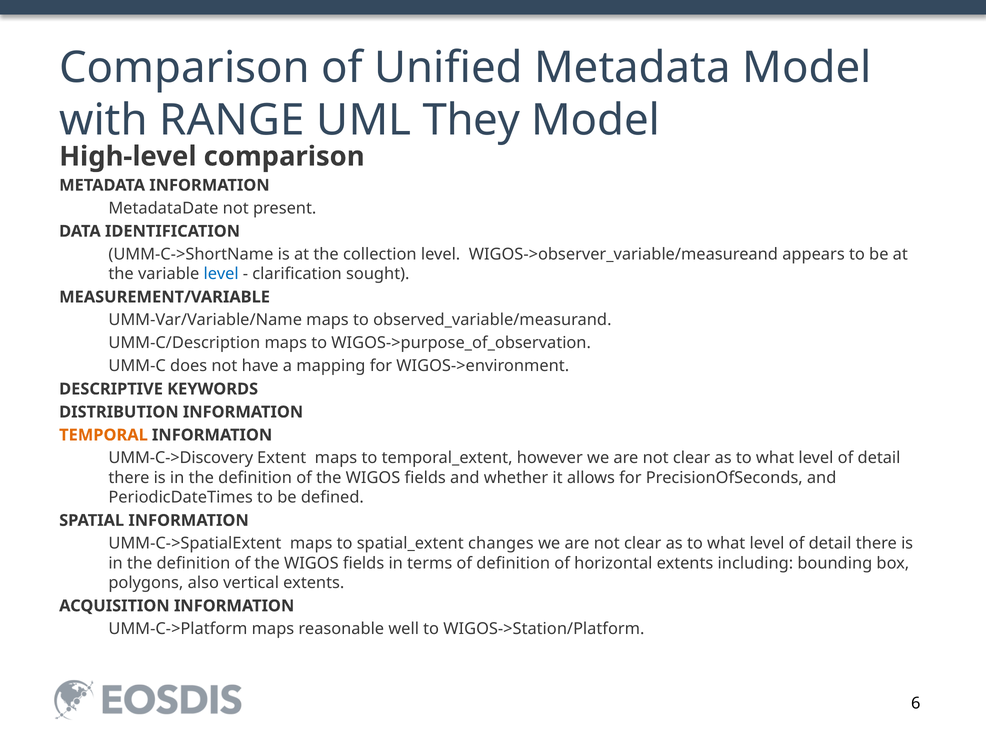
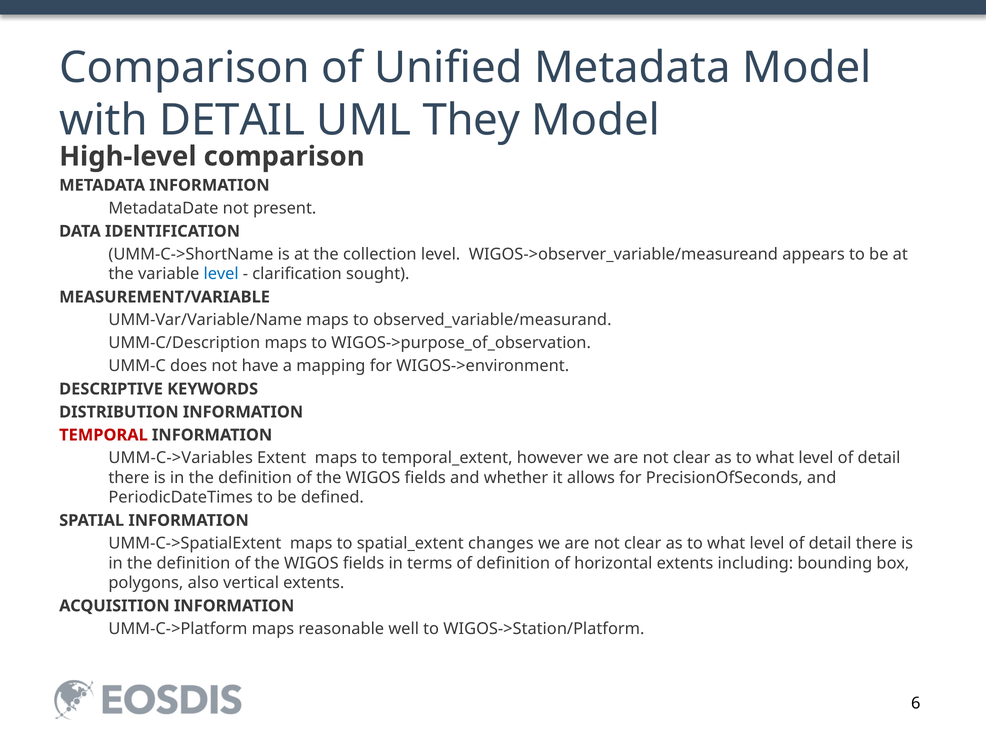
with RANGE: RANGE -> DETAIL (232, 121)
TEMPORAL colour: orange -> red (103, 435)
UMM-C->Discovery: UMM-C->Discovery -> UMM-C->Variables (181, 458)
